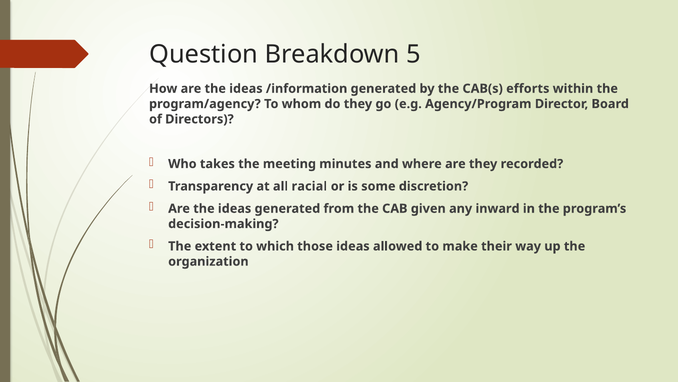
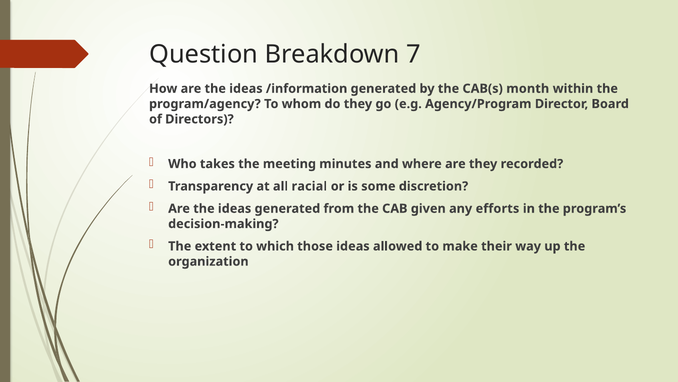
5: 5 -> 7 (413, 54)
efforts: efforts -> month (528, 88)
inward: inward -> efforts (497, 208)
